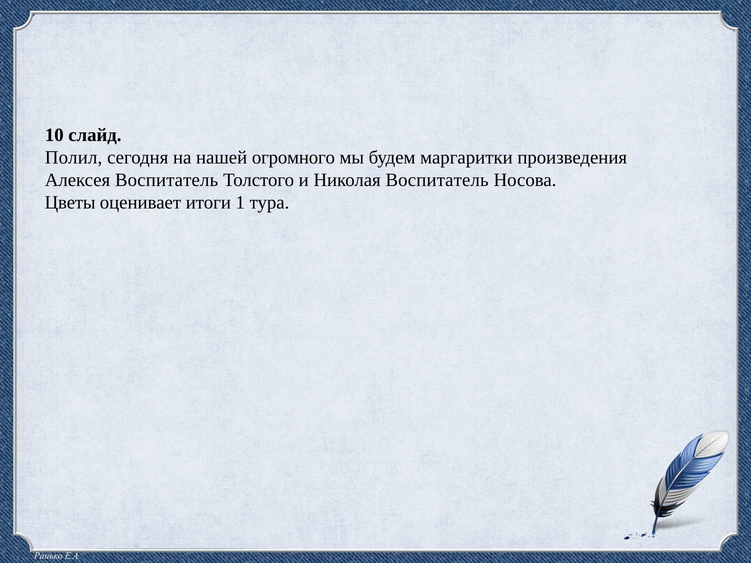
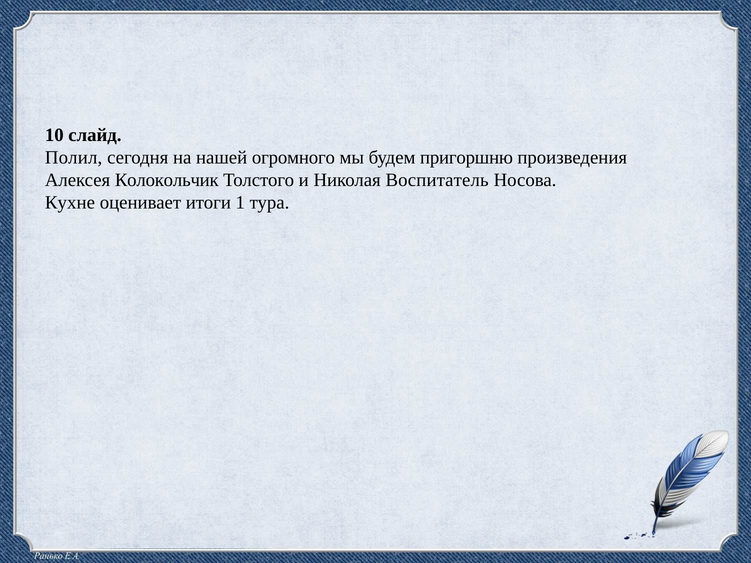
маргаритки: маргаритки -> пригоршню (467, 158)
Алексея Воспитатель: Воспитатель -> Колокольчик (167, 180)
Цветы: Цветы -> Кухне (70, 203)
